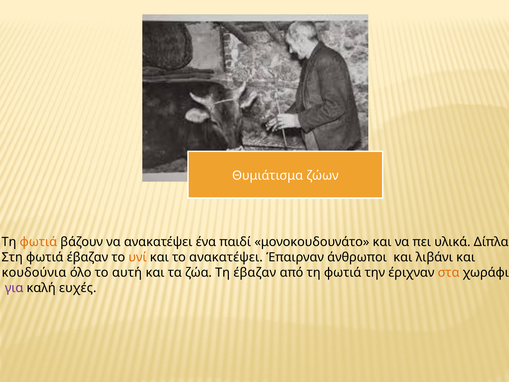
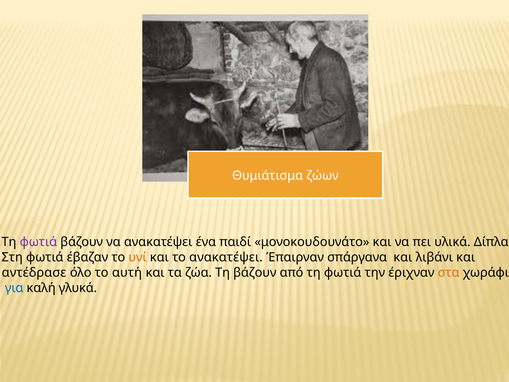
φωτιά colour: orange -> purple (38, 242)
άνθρωποι: άνθρωποι -> σπάργανα (357, 257)
κουδούνια: κουδούνια -> αντέδρασε (34, 273)
Τη έβαζαν: έβαζαν -> βάζουν (255, 273)
για colour: purple -> blue (14, 288)
ευχές: ευχές -> γλυκά (78, 288)
